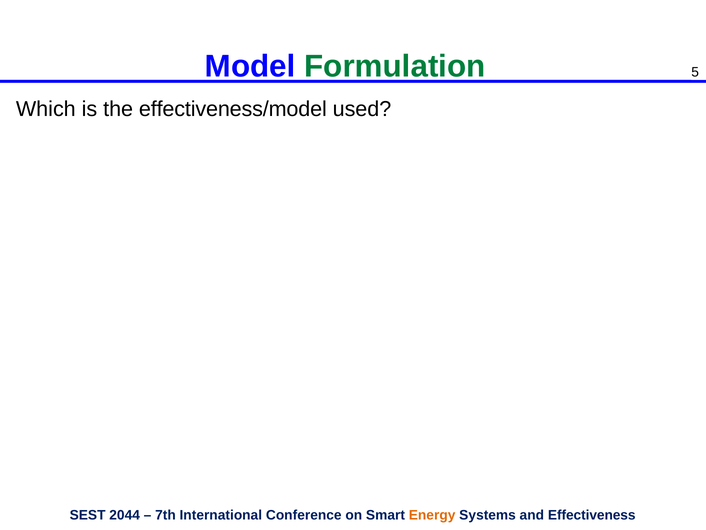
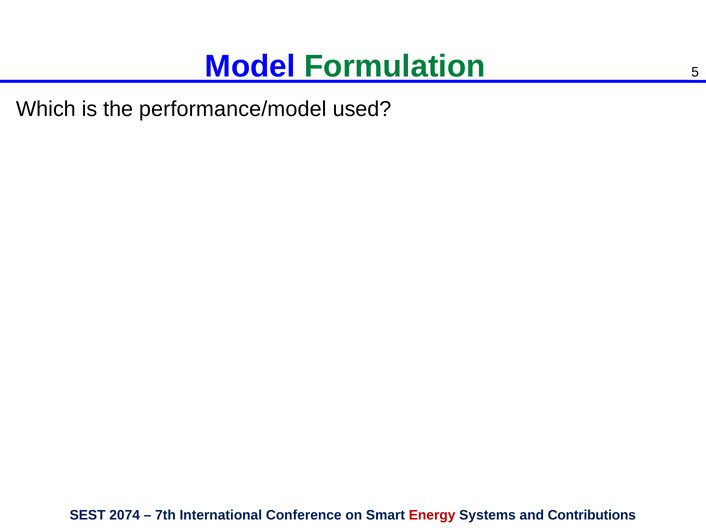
effectiveness/model: effectiveness/model -> performance/model (233, 109)
2044: 2044 -> 2074 (125, 515)
Energy colour: orange -> red (432, 515)
Effectiveness: Effectiveness -> Contributions (592, 515)
